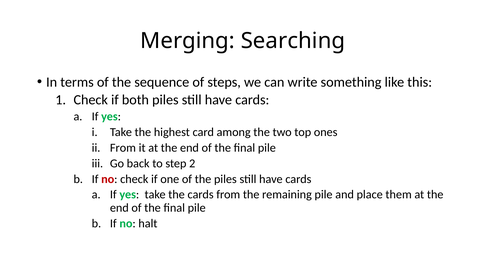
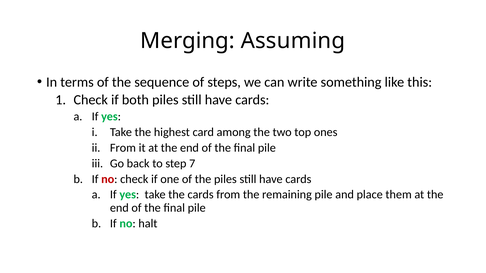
Searching: Searching -> Assuming (293, 41)
2: 2 -> 7 (192, 164)
